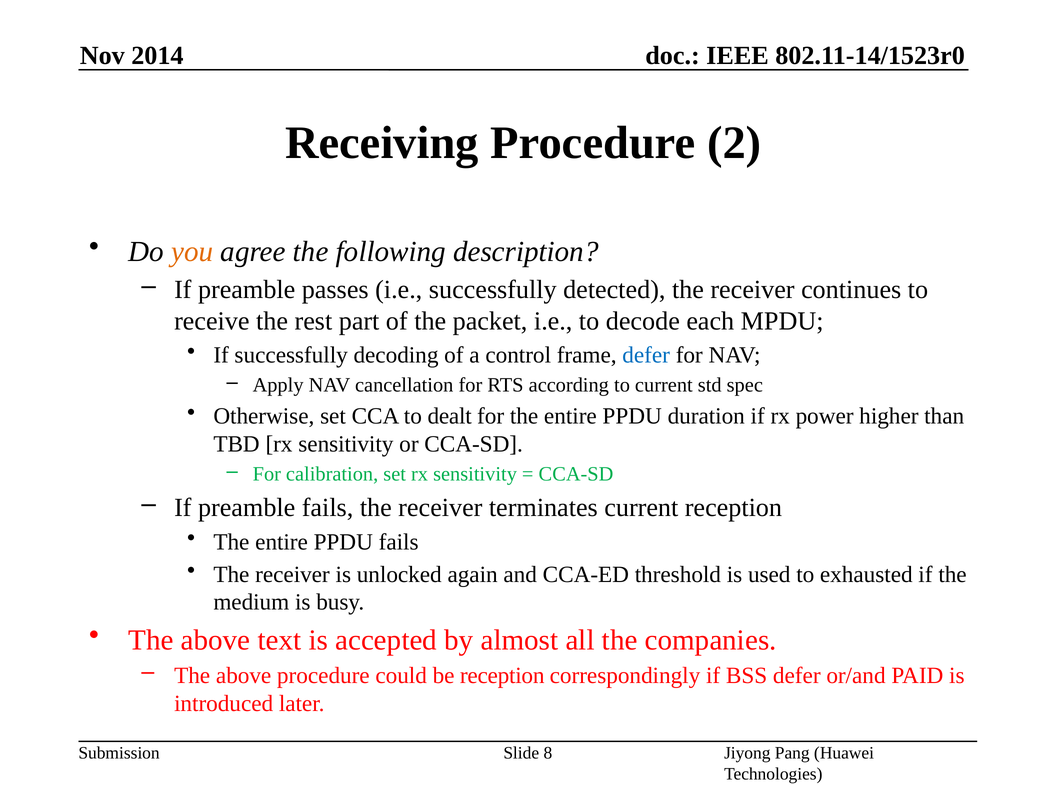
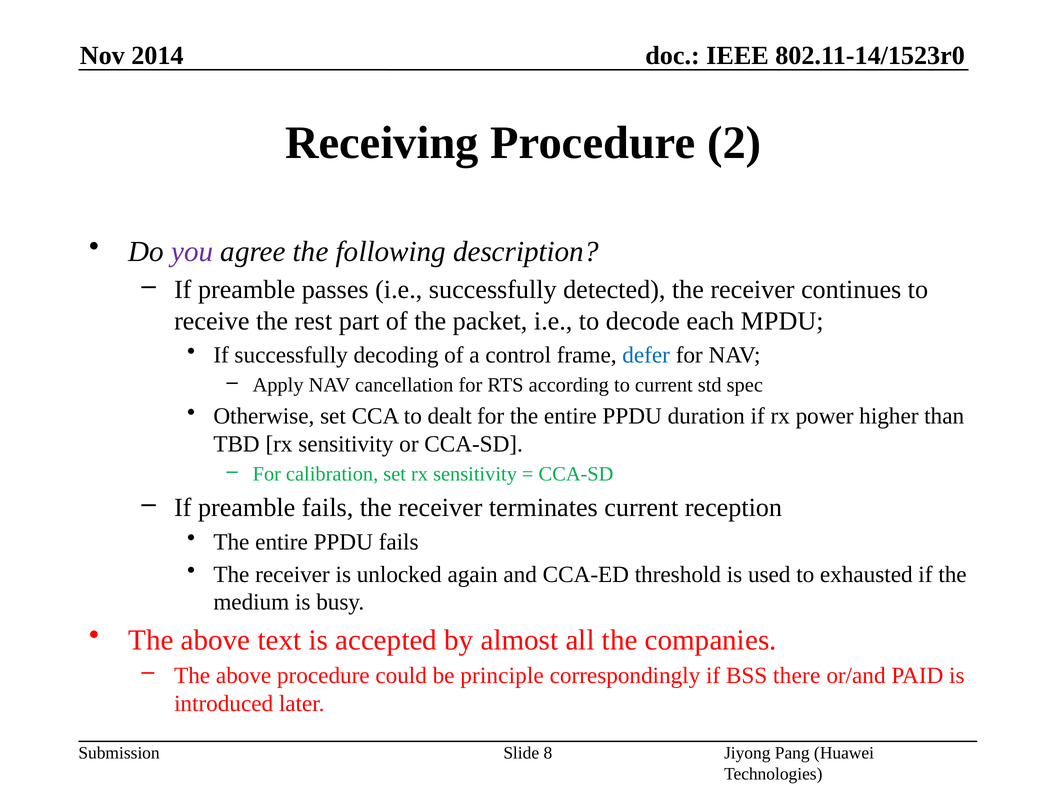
you colour: orange -> purple (192, 252)
be reception: reception -> principle (502, 676)
BSS defer: defer -> there (797, 676)
